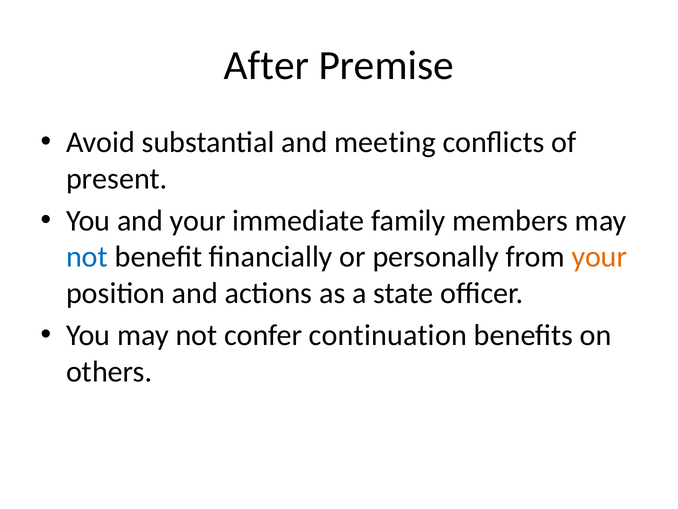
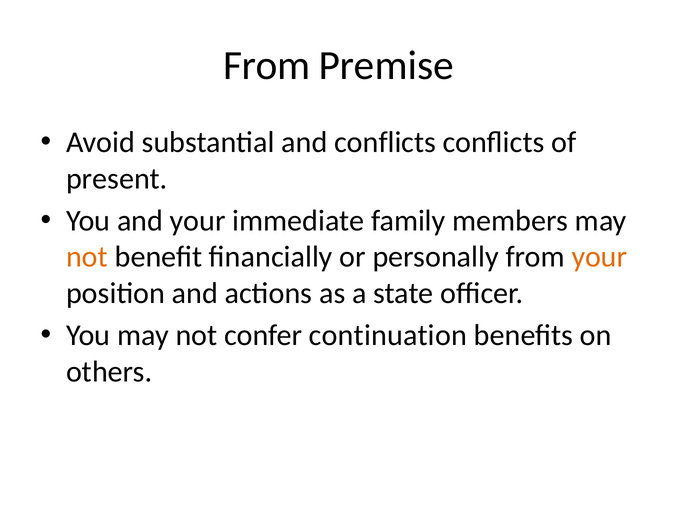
After: After -> From (267, 66)
and meeting: meeting -> conflicts (385, 142)
not colour: blue -> orange (87, 257)
